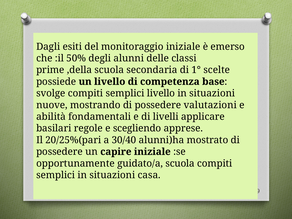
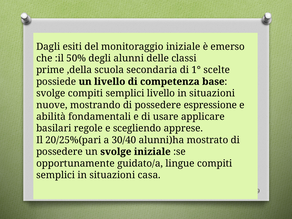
valutazioni: valutazioni -> espressione (210, 105)
livelli: livelli -> usare (166, 117)
un capire: capire -> svolge (116, 152)
guidato/a scuola: scuola -> lingue (180, 163)
